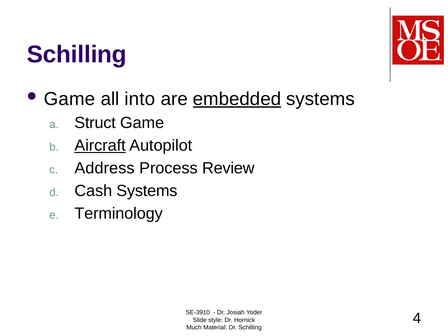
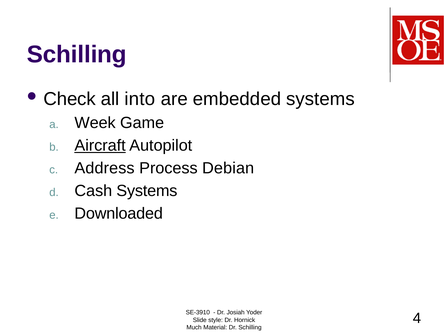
Game: Game -> Check (70, 99)
embedded underline: present -> none (237, 99)
Struct: Struct -> Week (95, 123)
Review: Review -> Debian (228, 168)
Terminology: Terminology -> Downloaded (119, 213)
